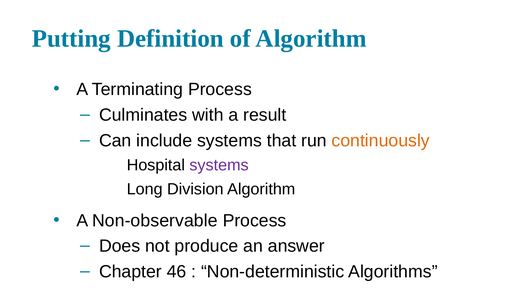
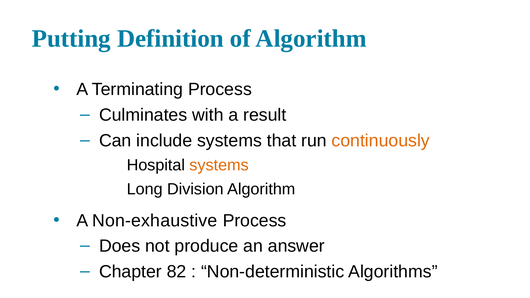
systems colour: purple -> orange (219, 165)
Non-observable: Non-observable -> Non-exhaustive (155, 221)
46: 46 -> 82 (177, 272)
